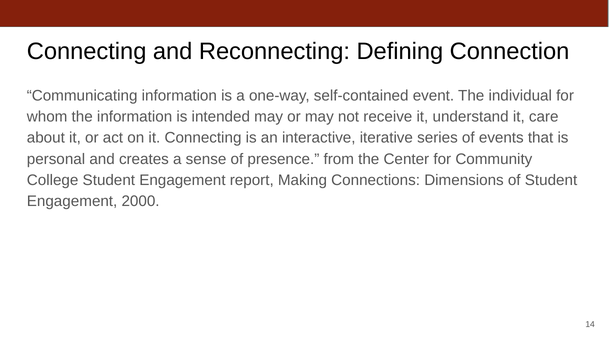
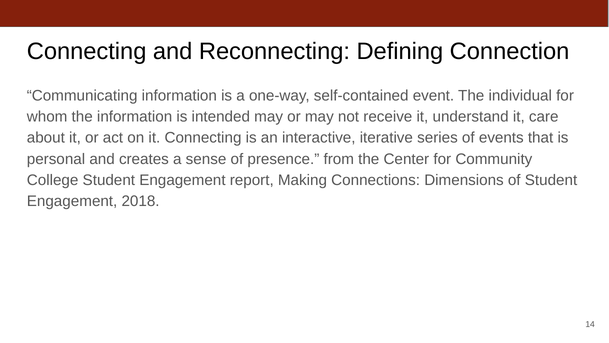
2000: 2000 -> 2018 (141, 201)
